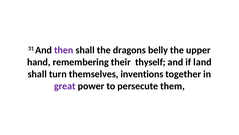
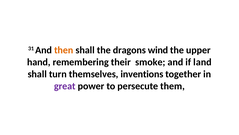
then colour: purple -> orange (64, 50)
belly: belly -> wind (158, 50)
thyself: thyself -> smoke (150, 62)
